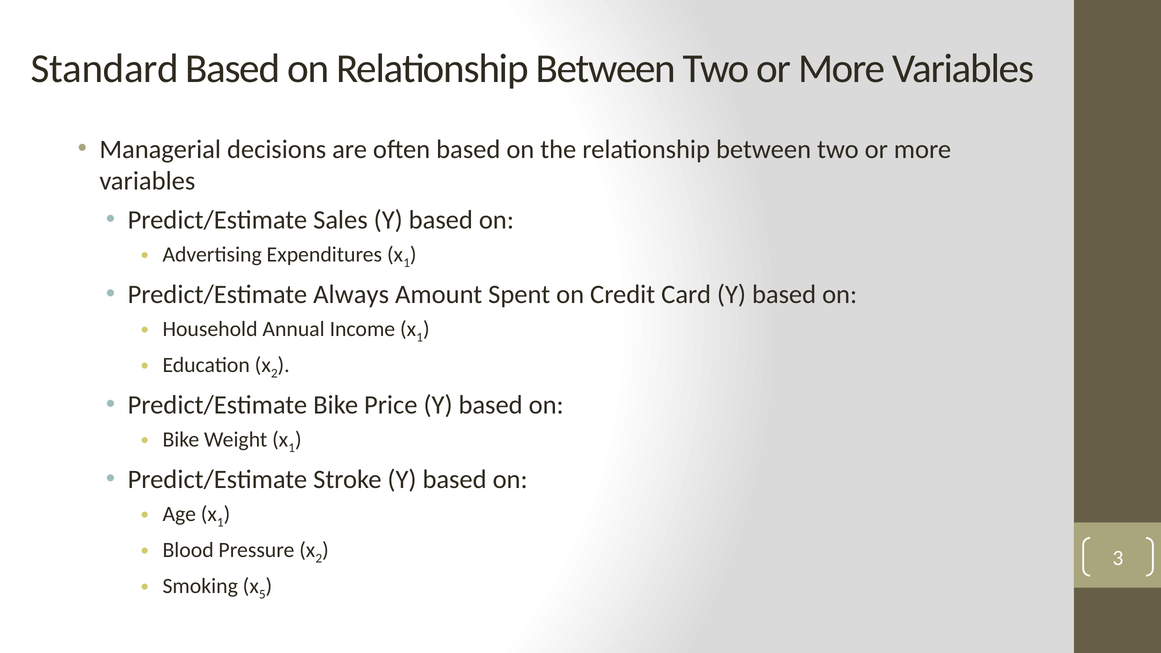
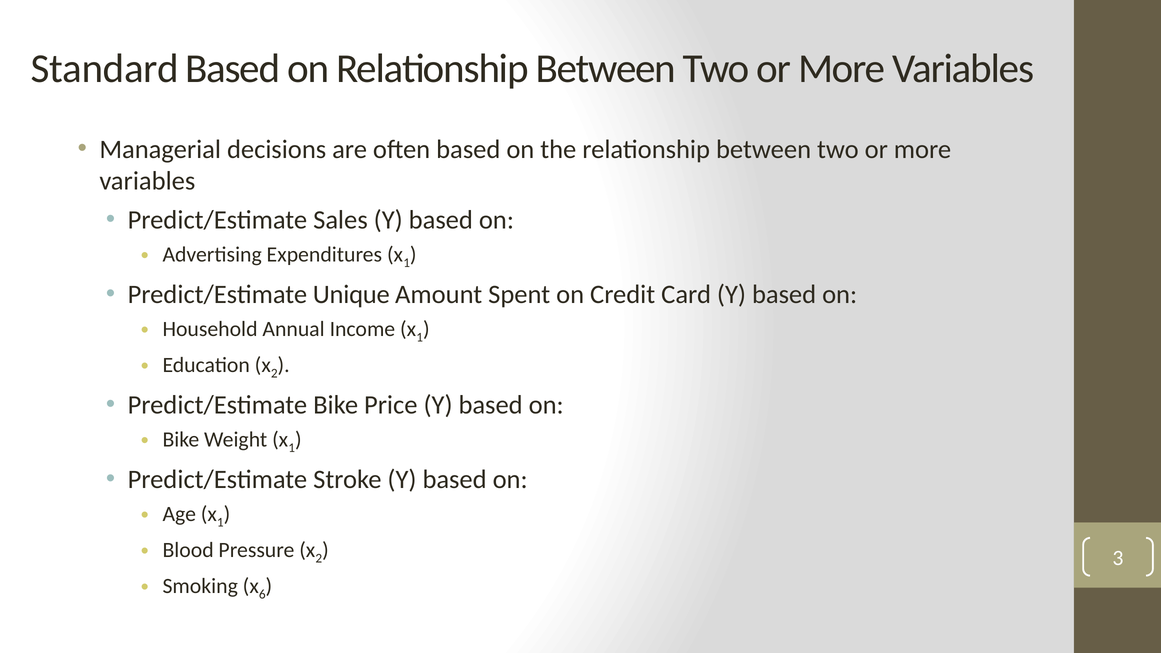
Always: Always -> Unique (351, 295)
5: 5 -> 6 (262, 595)
